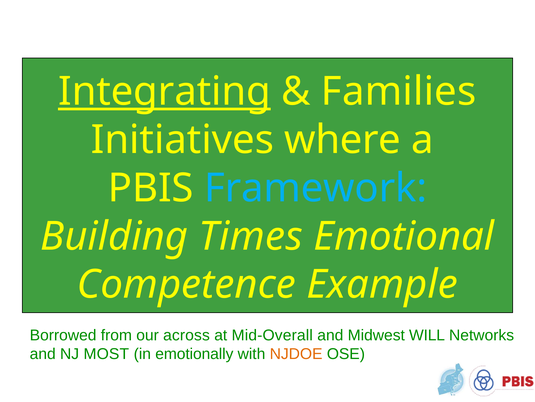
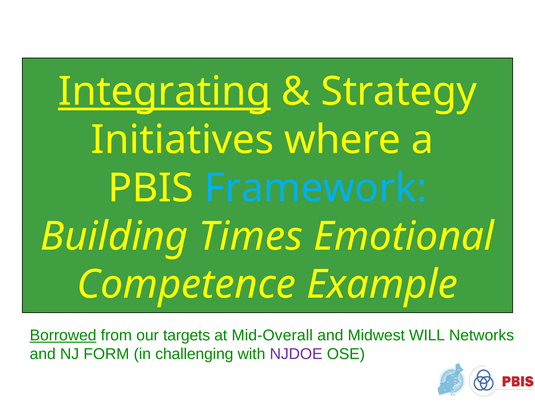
Families: Families -> Strategy (399, 92)
Borrowed underline: none -> present (63, 335)
across: across -> targets (187, 335)
MOST: MOST -> FORM (106, 353)
emotionally: emotionally -> challenging (194, 353)
NJDOE colour: orange -> purple (296, 353)
